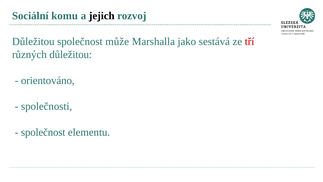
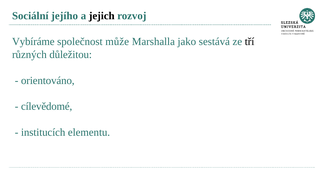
komu: komu -> jejího (65, 16)
Důležitou: Důležitou -> Vybíráme (33, 42)
tří colour: red -> black (250, 42)
společnosti: společnosti -> cílevědomé (47, 106)
společnost: společnost -> institucích (43, 132)
